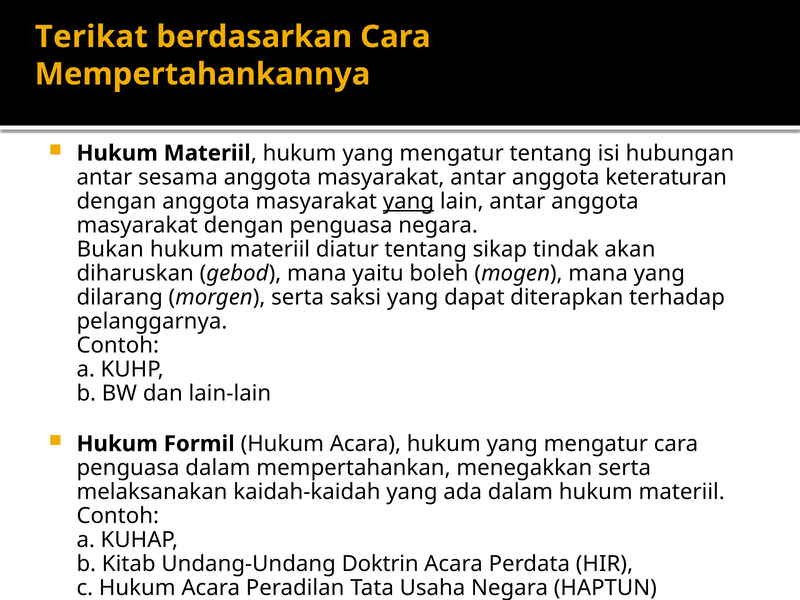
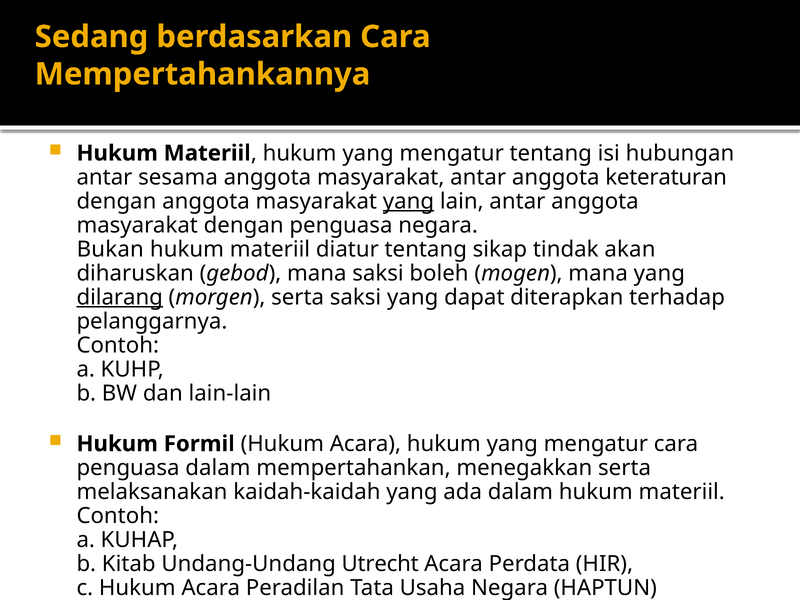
Terikat: Terikat -> Sedang (92, 37)
mana yaitu: yaitu -> saksi (378, 273)
dilarang underline: none -> present (120, 297)
Doktrin: Doktrin -> Utrecht (380, 564)
